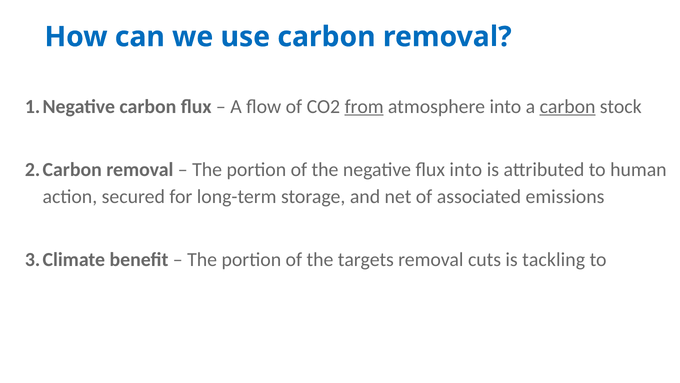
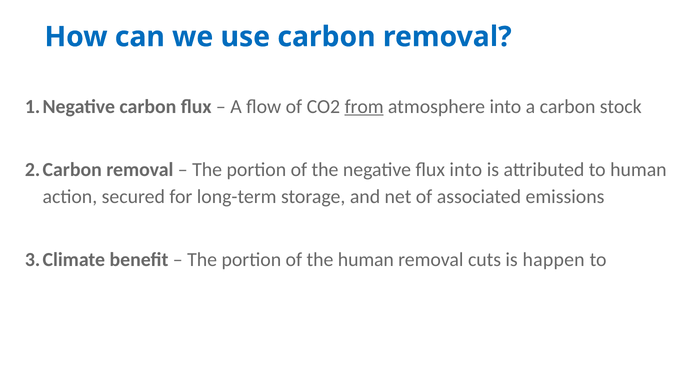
carbon underline: present -> none (568, 106)
the targets: targets -> human (366, 259)
tackling: tackling -> happen (554, 259)
